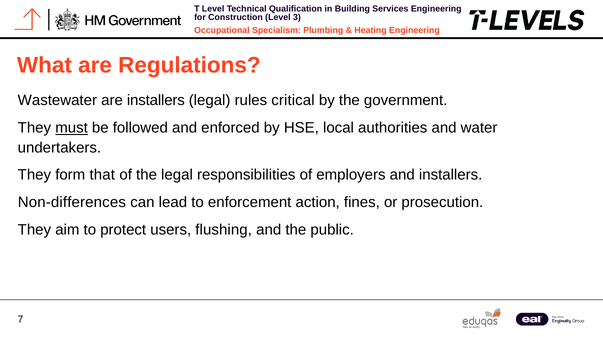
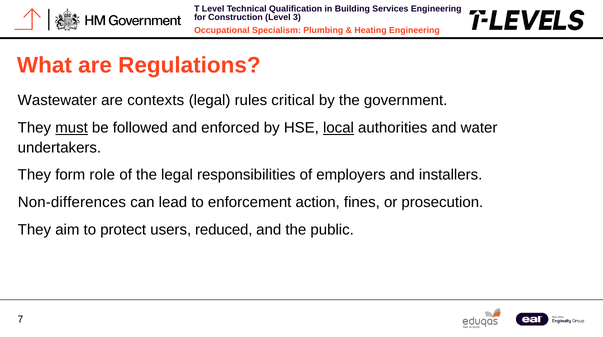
are installers: installers -> contexts (156, 101)
local underline: none -> present (339, 128)
that: that -> role (102, 175)
flushing: flushing -> reduced (224, 230)
